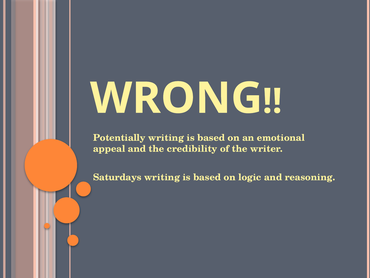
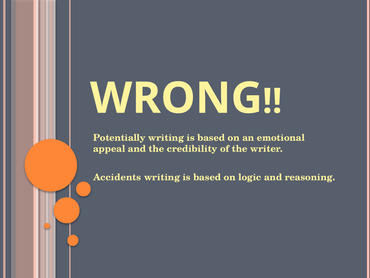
Saturdays: Saturdays -> Accidents (117, 177)
